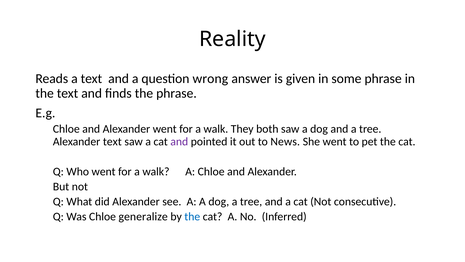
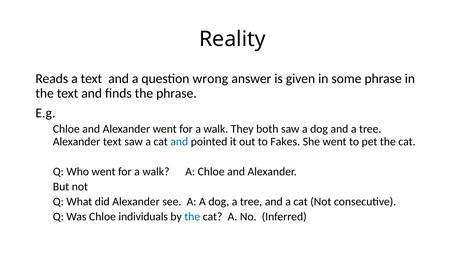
and colour: purple -> blue (179, 141)
News: News -> Fakes (285, 141)
generalize: generalize -> individuals (143, 216)
